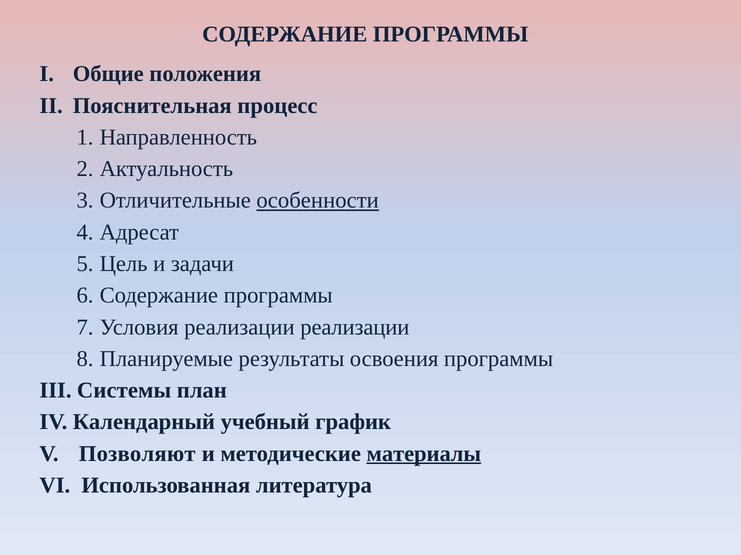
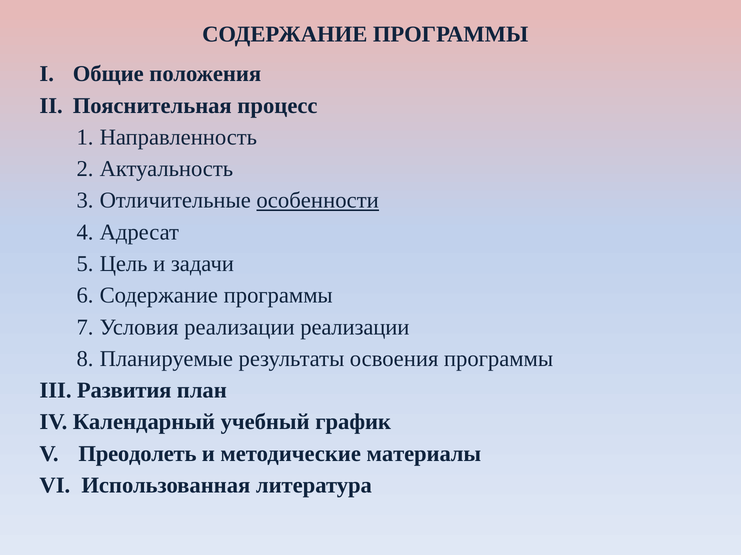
Системы: Системы -> Развития (124, 391)
Позволяют: Позволяют -> Преодолеть (137, 454)
материалы underline: present -> none (424, 454)
